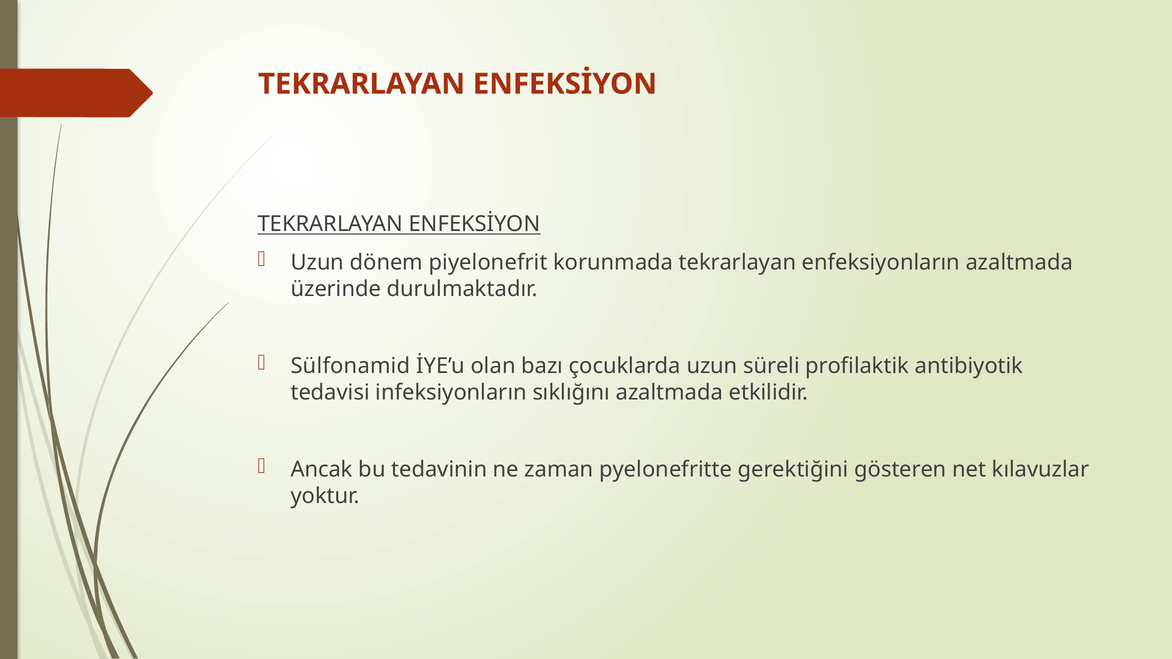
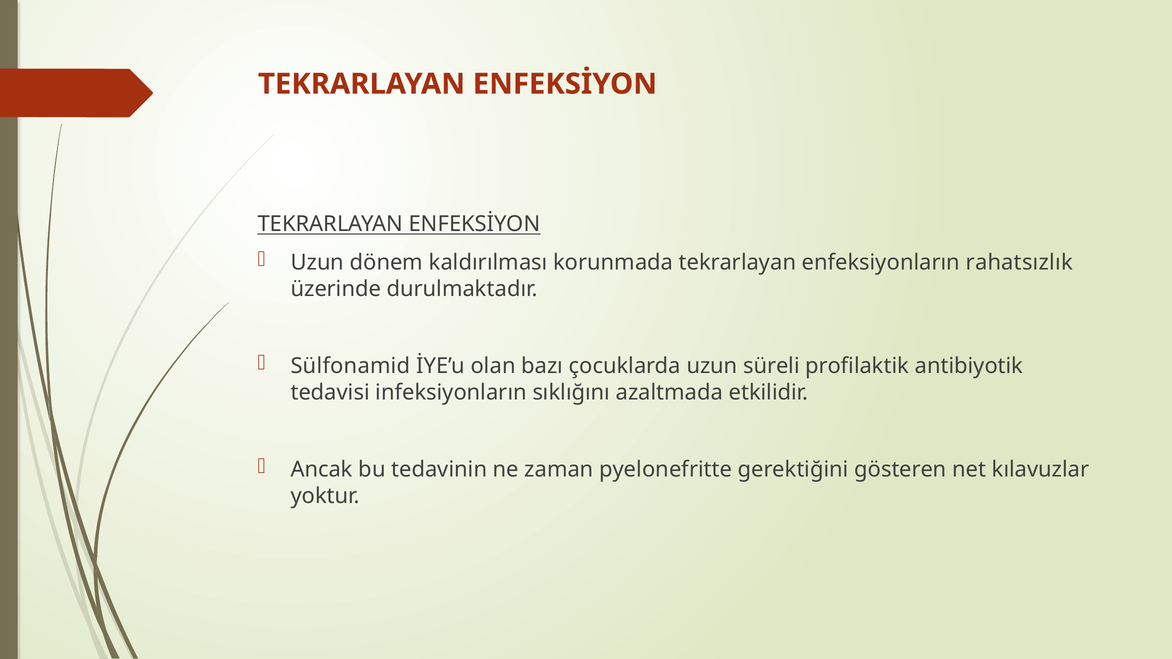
piyelonefrit: piyelonefrit -> kaldırılması (488, 263)
enfeksiyonların azaltmada: azaltmada -> rahatsızlık (1019, 263)
